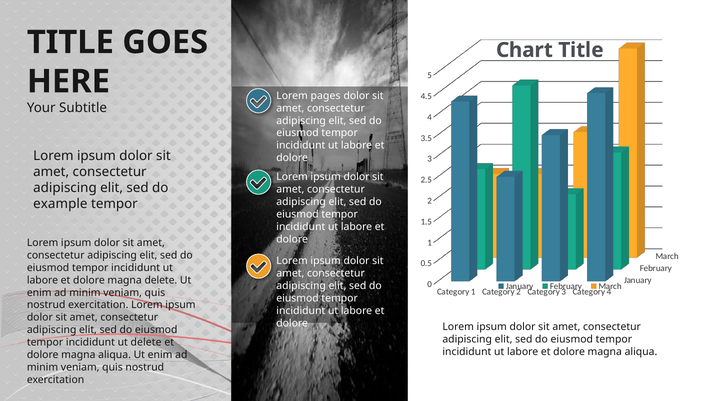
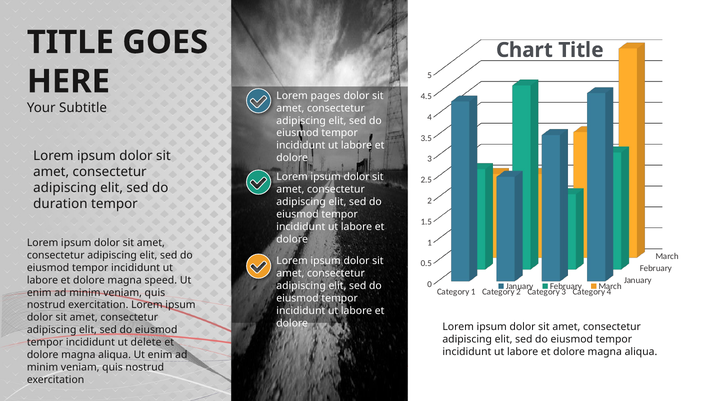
example: example -> duration (60, 204)
magna delete: delete -> speed (161, 280)
